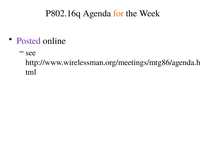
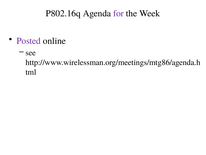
for colour: orange -> purple (119, 13)
